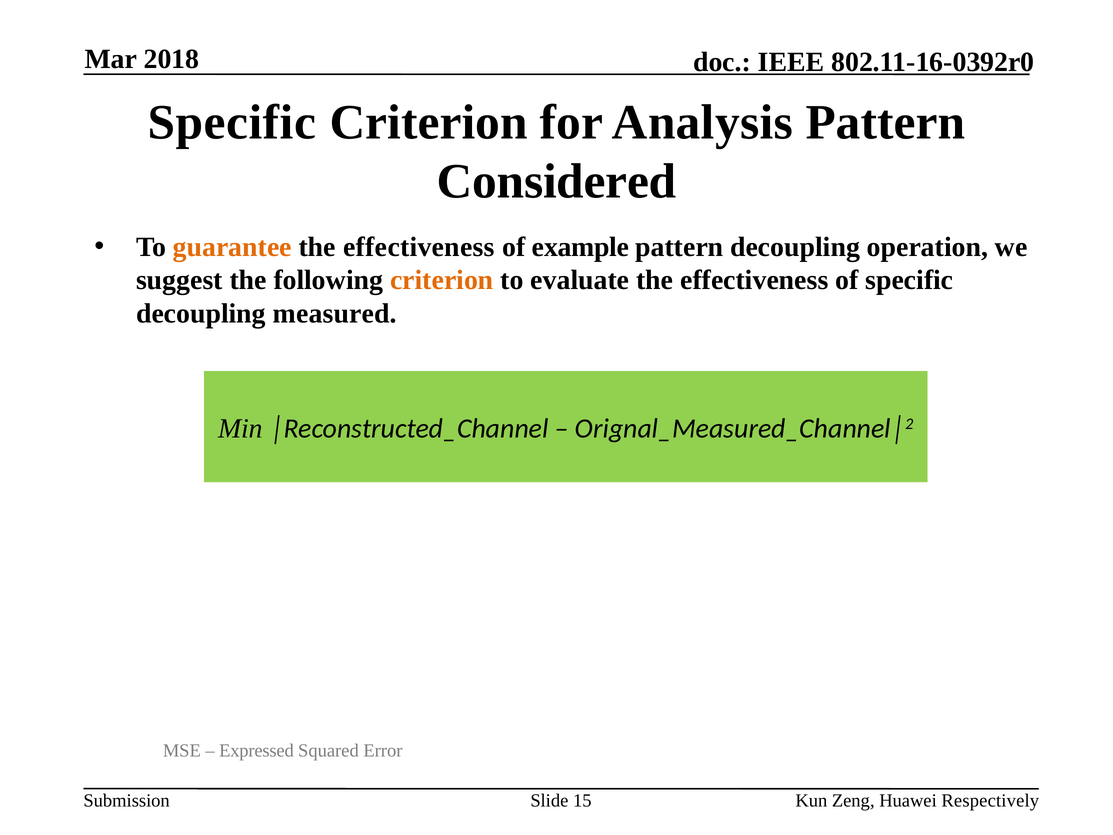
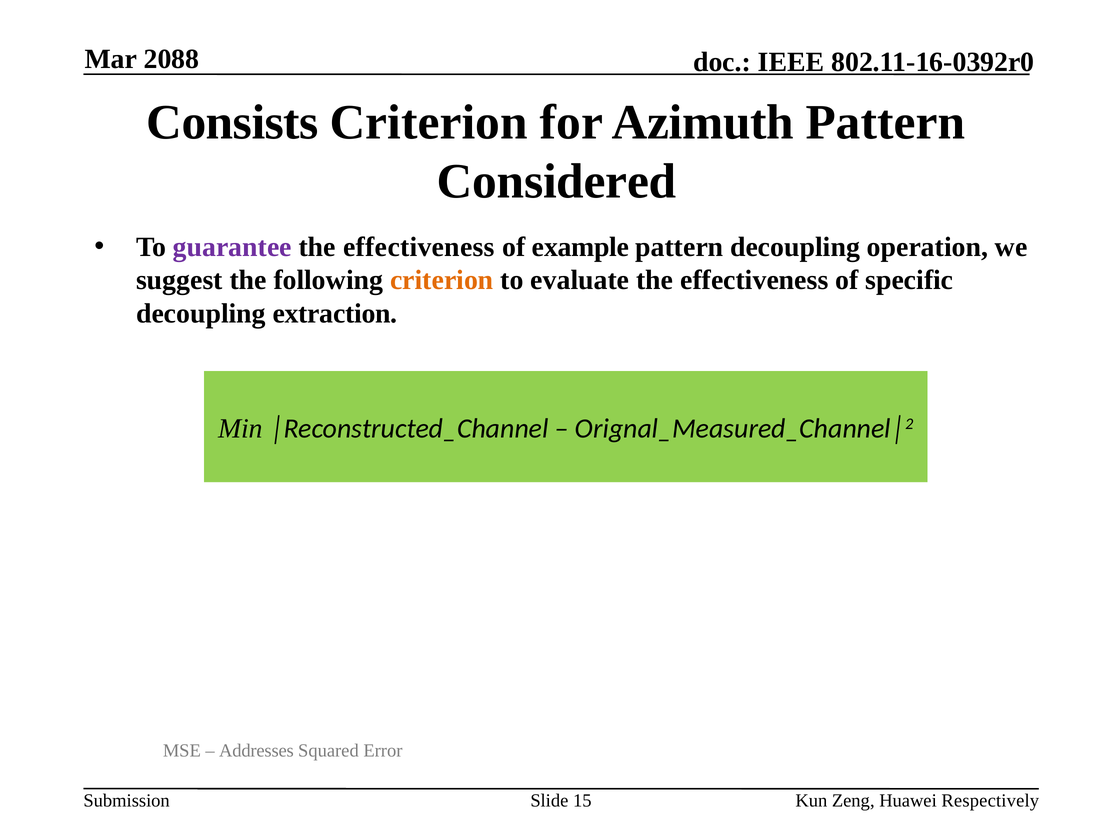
2018: 2018 -> 2088 (171, 59)
Specific: Specific -> Consists (232, 122)
Analysis: Analysis -> Azimuth (703, 122)
guarantee colour: orange -> purple (232, 247)
measured: measured -> extraction (335, 314)
Expressed: Expressed -> Addresses (256, 751)
